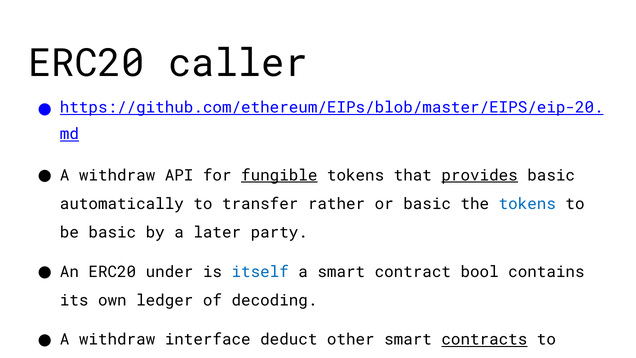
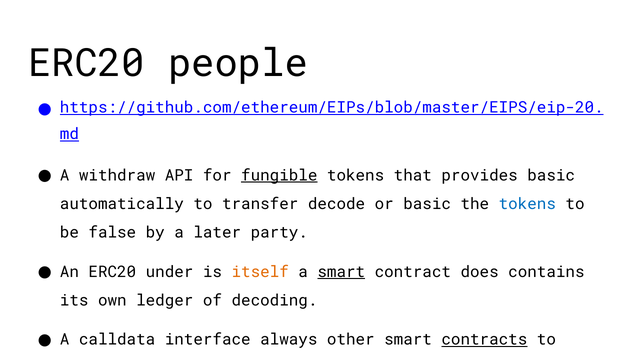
caller: caller -> people (238, 63)
provides underline: present -> none (480, 175)
transfer rather: rather -> decode (337, 204)
be basic: basic -> false (112, 232)
itself colour: blue -> orange (260, 272)
smart underline: none -> present (341, 272)
bool: bool -> does (480, 272)
withdraw: withdraw -> calldata (117, 339)
deduct: deduct -> always (289, 339)
